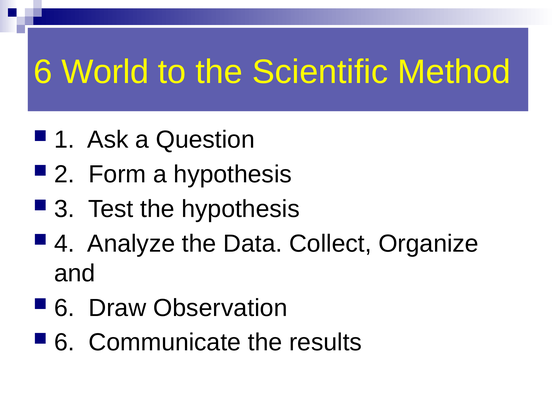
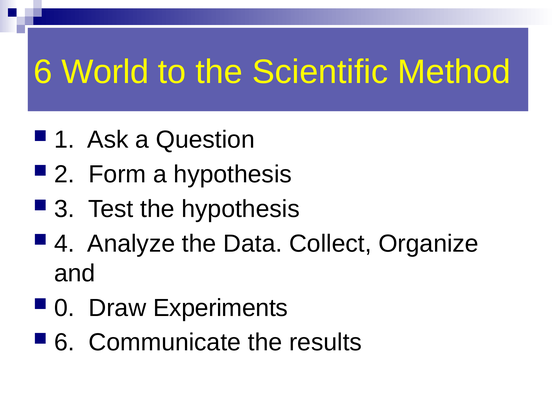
6: 6 -> 0 (65, 308)
Observation: Observation -> Experiments (221, 308)
